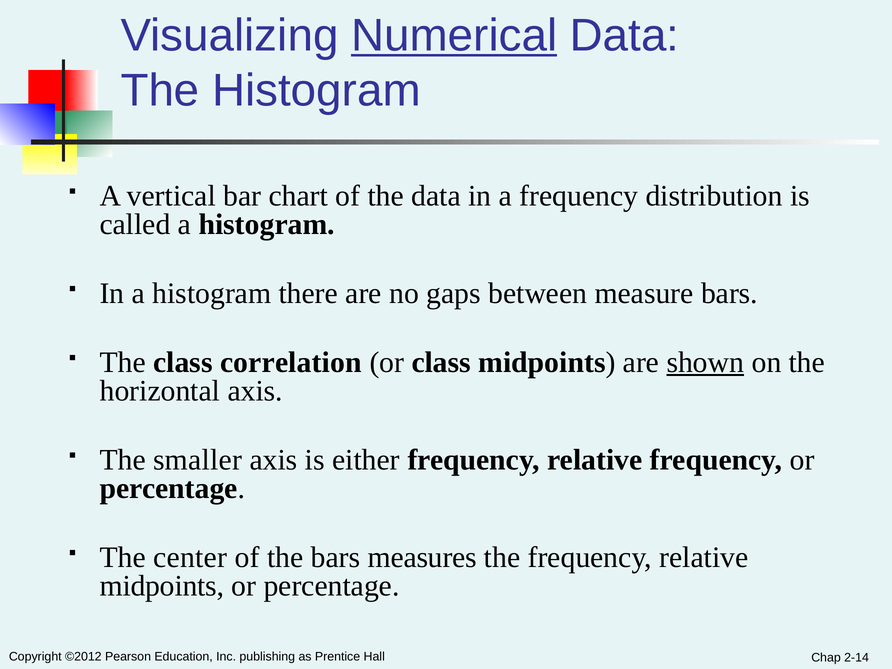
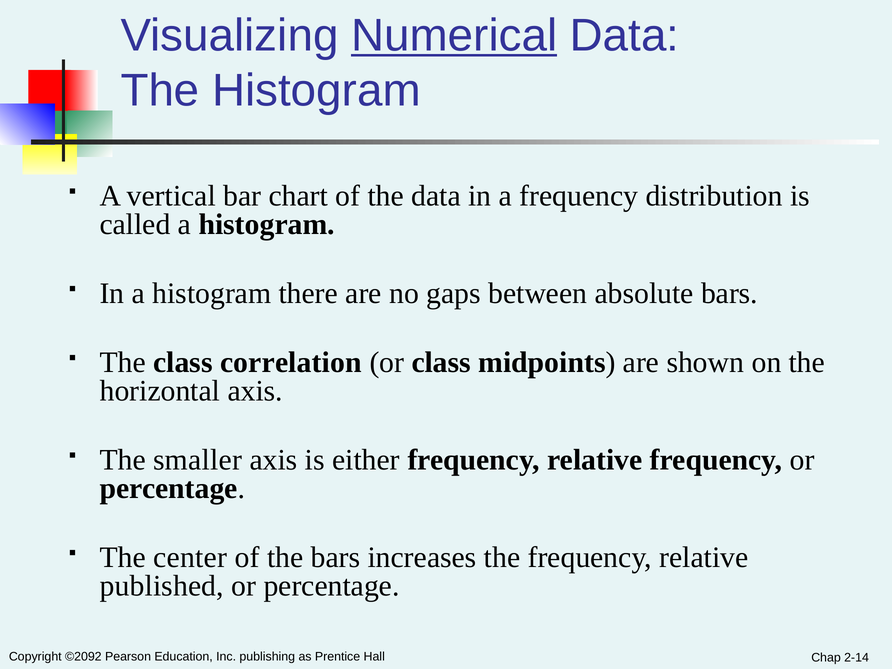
measure: measure -> absolute (644, 293)
shown underline: present -> none (705, 362)
measures: measures -> increases (422, 557)
midpoints: midpoints -> published (162, 586)
©2012: ©2012 -> ©2092 (83, 657)
